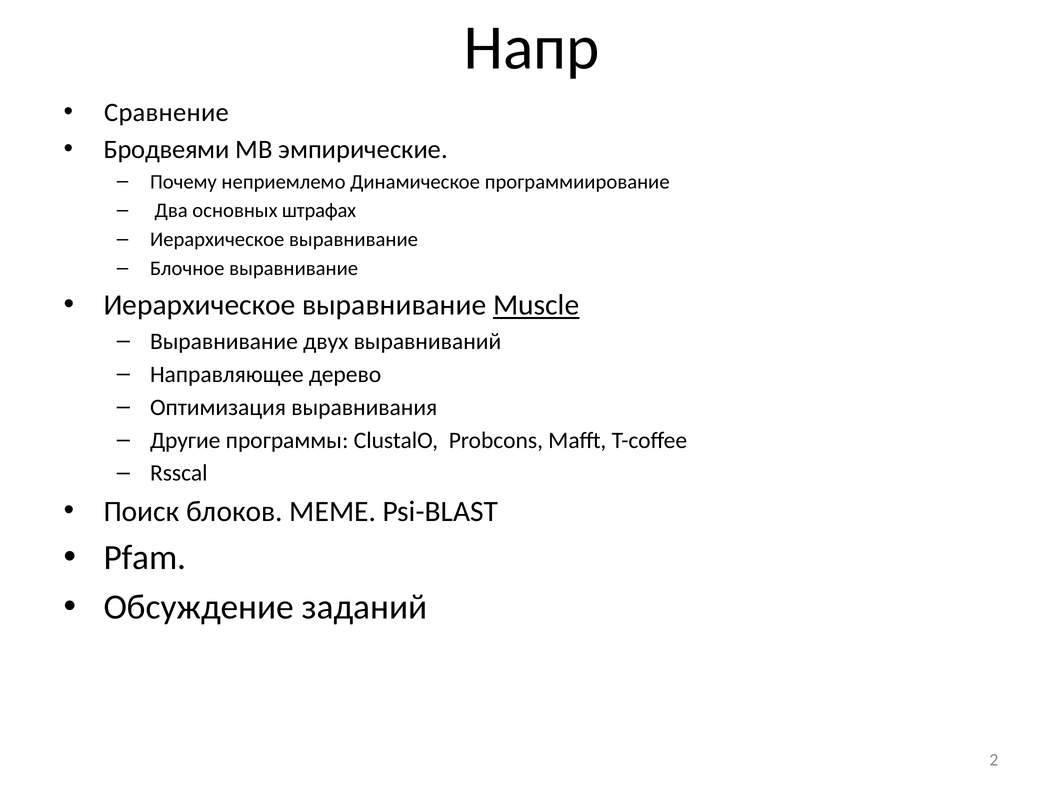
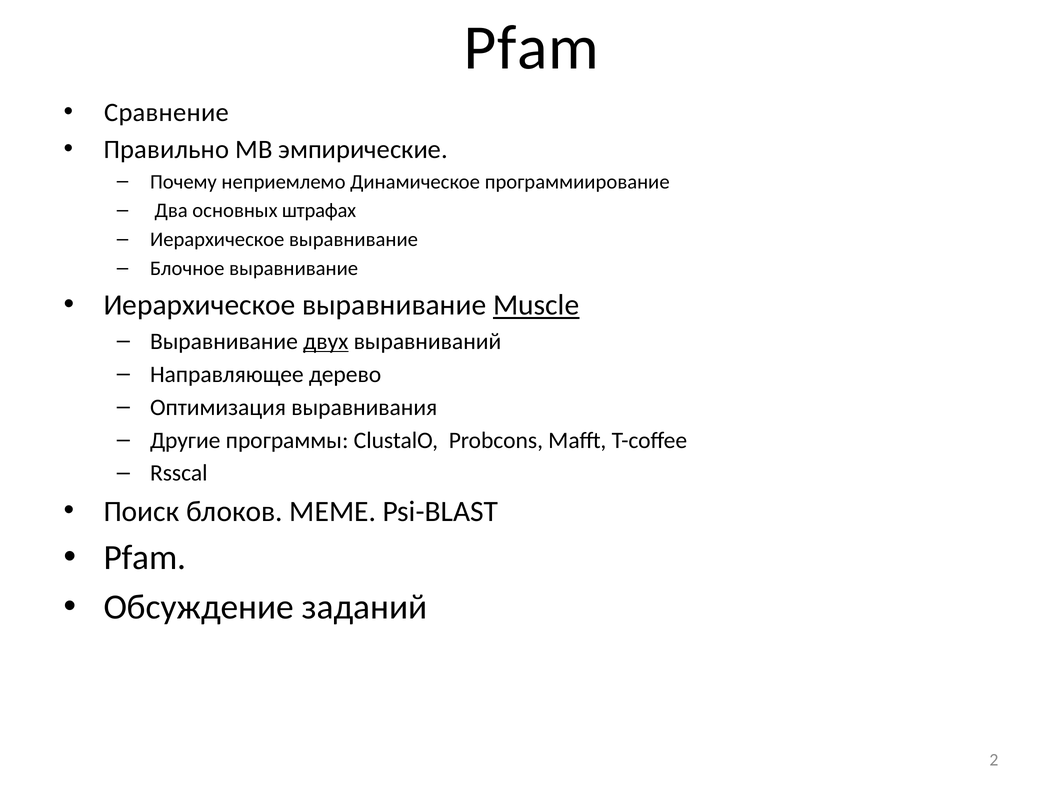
Напр: Напр -> Pfam (531, 48)
Бродвеями: Бродвеями -> Правильно (166, 150)
двух underline: none -> present (326, 342)
